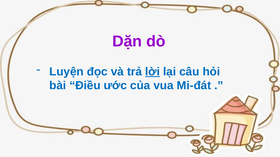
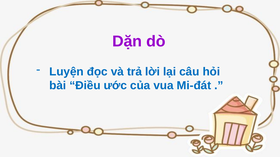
lời underline: present -> none (153, 72)
